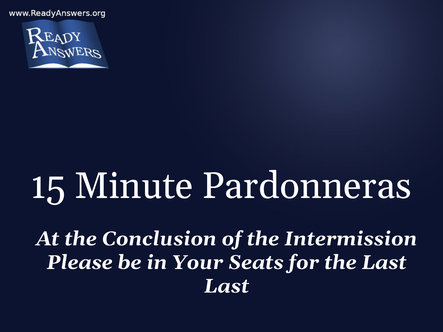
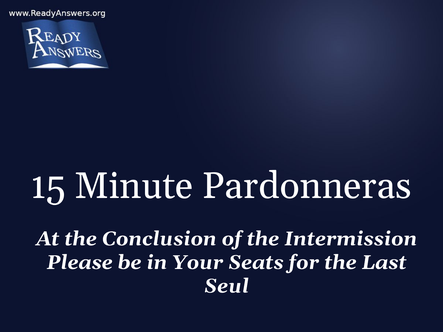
Last: Last -> Seul (227, 286)
